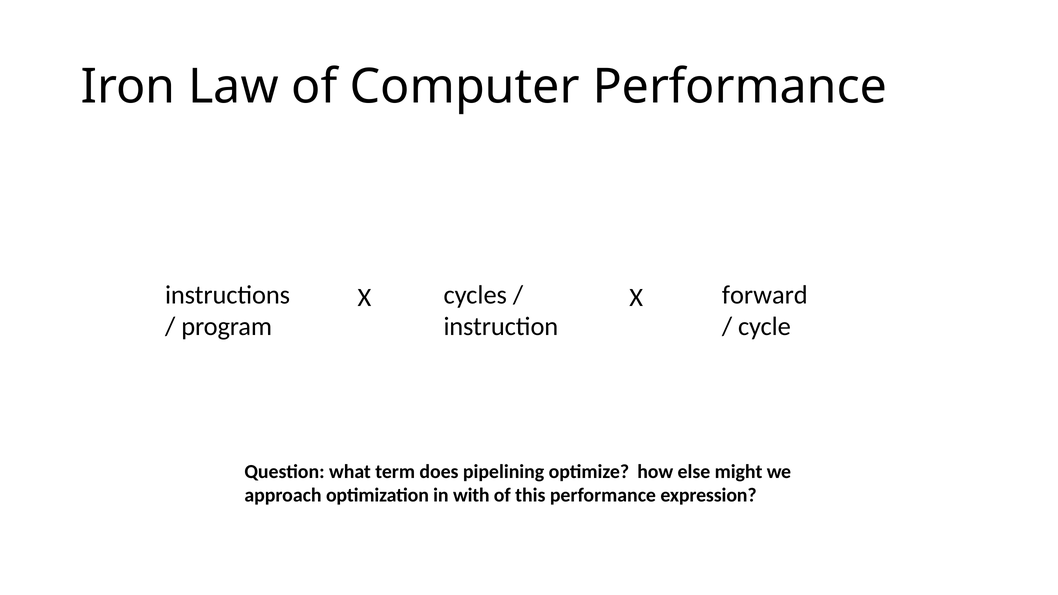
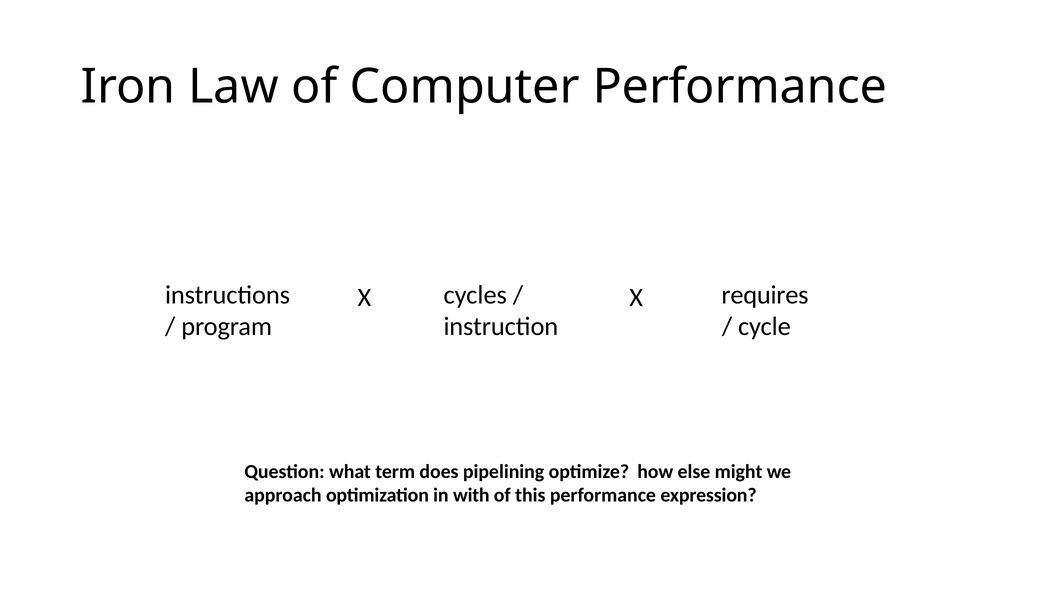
forward: forward -> requires (765, 295)
